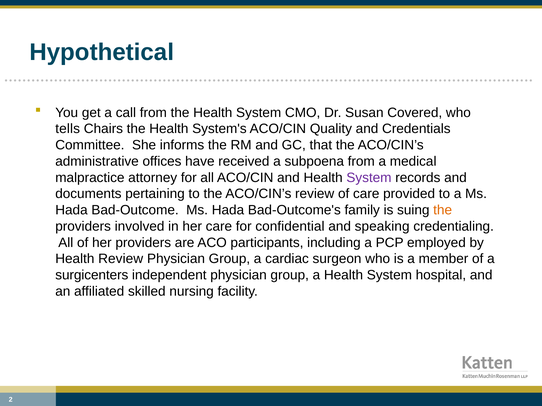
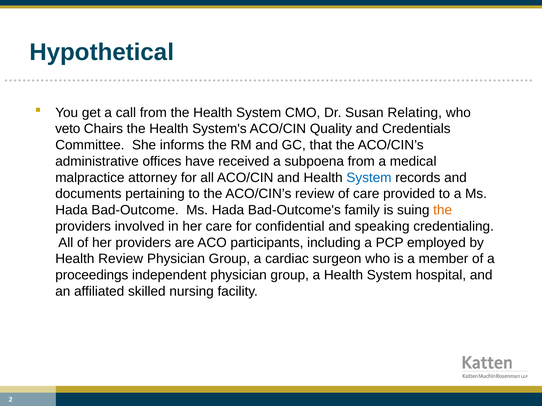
Covered: Covered -> Relating (415, 113)
tells: tells -> veto (68, 129)
System colour: purple -> blue (369, 178)
surgicenters: surgicenters -> proceedings (92, 275)
